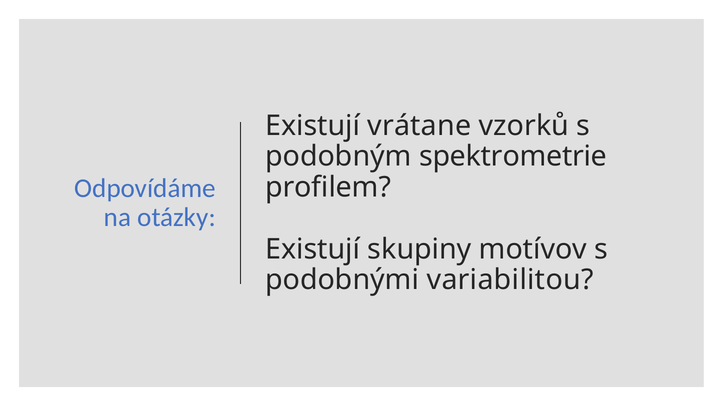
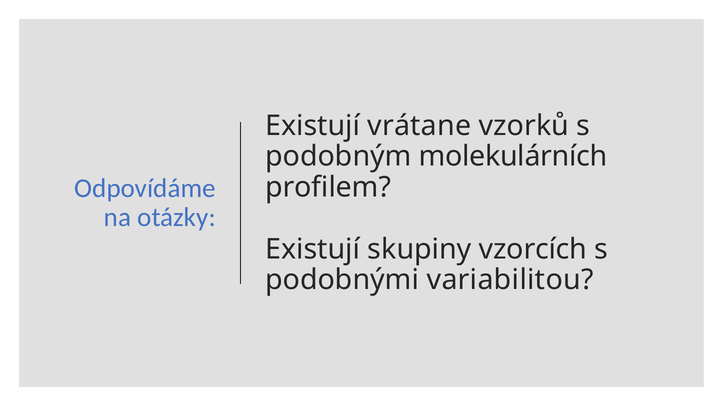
spektrometrie: spektrometrie -> molekulárních (513, 157)
motívov: motívov -> vzorcích (533, 250)
